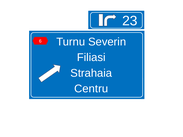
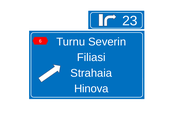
Centru: Centru -> Hinova (91, 89)
